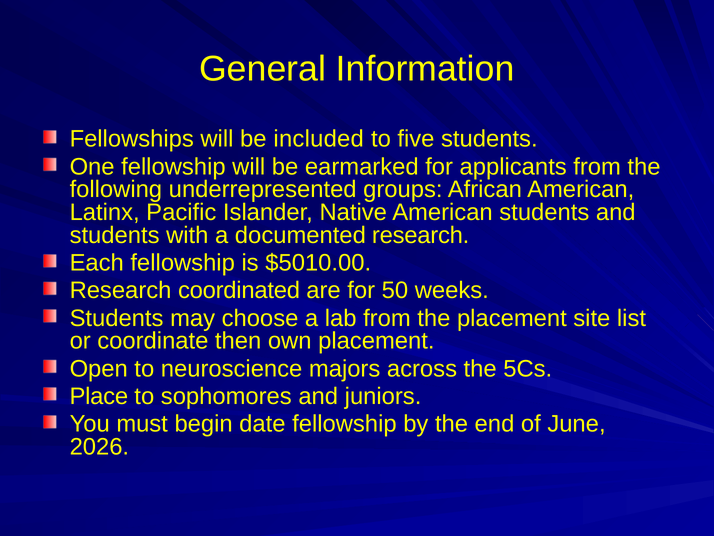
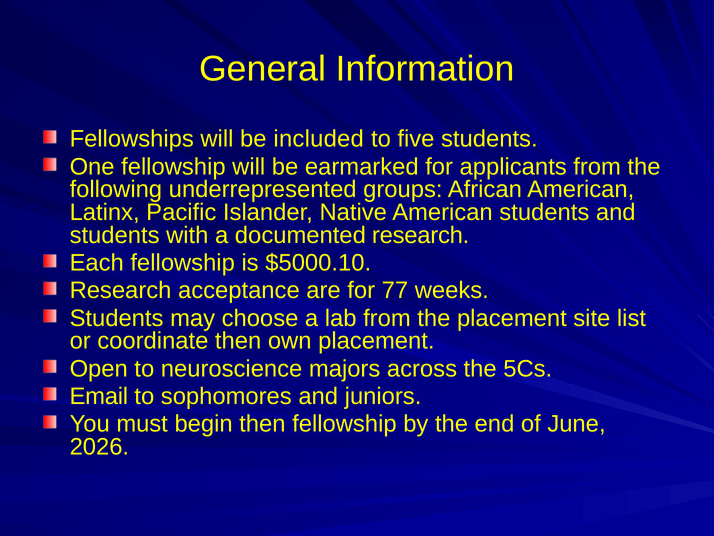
$5010.00: $5010.00 -> $5000.10 (318, 263)
coordinated: coordinated -> acceptance (239, 290)
50: 50 -> 77 (395, 290)
Place: Place -> Email (99, 396)
begin date: date -> then (262, 424)
